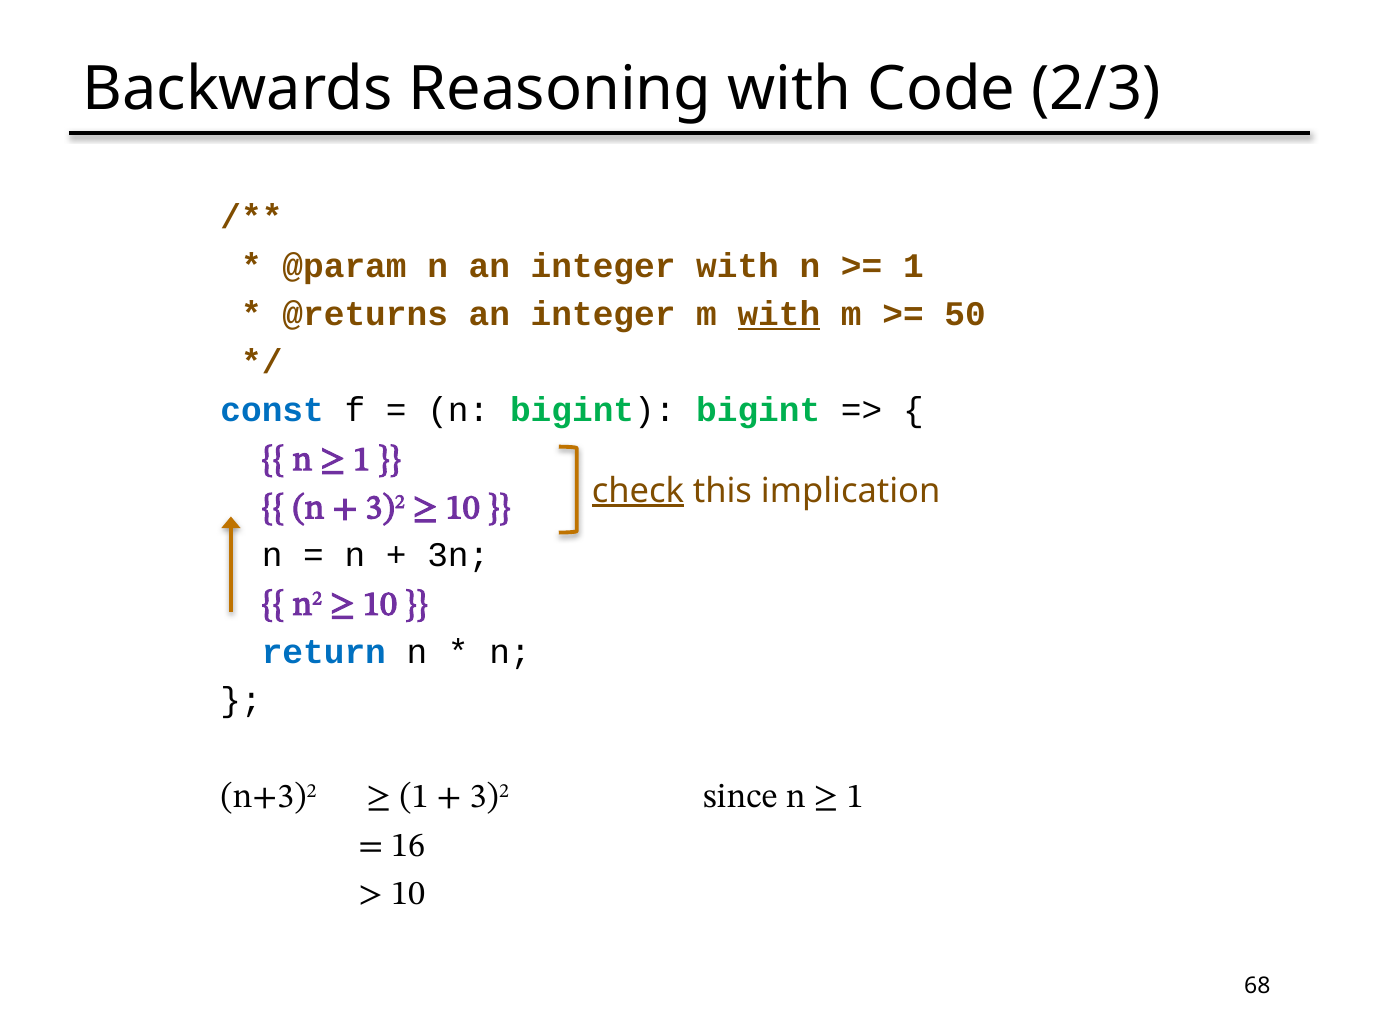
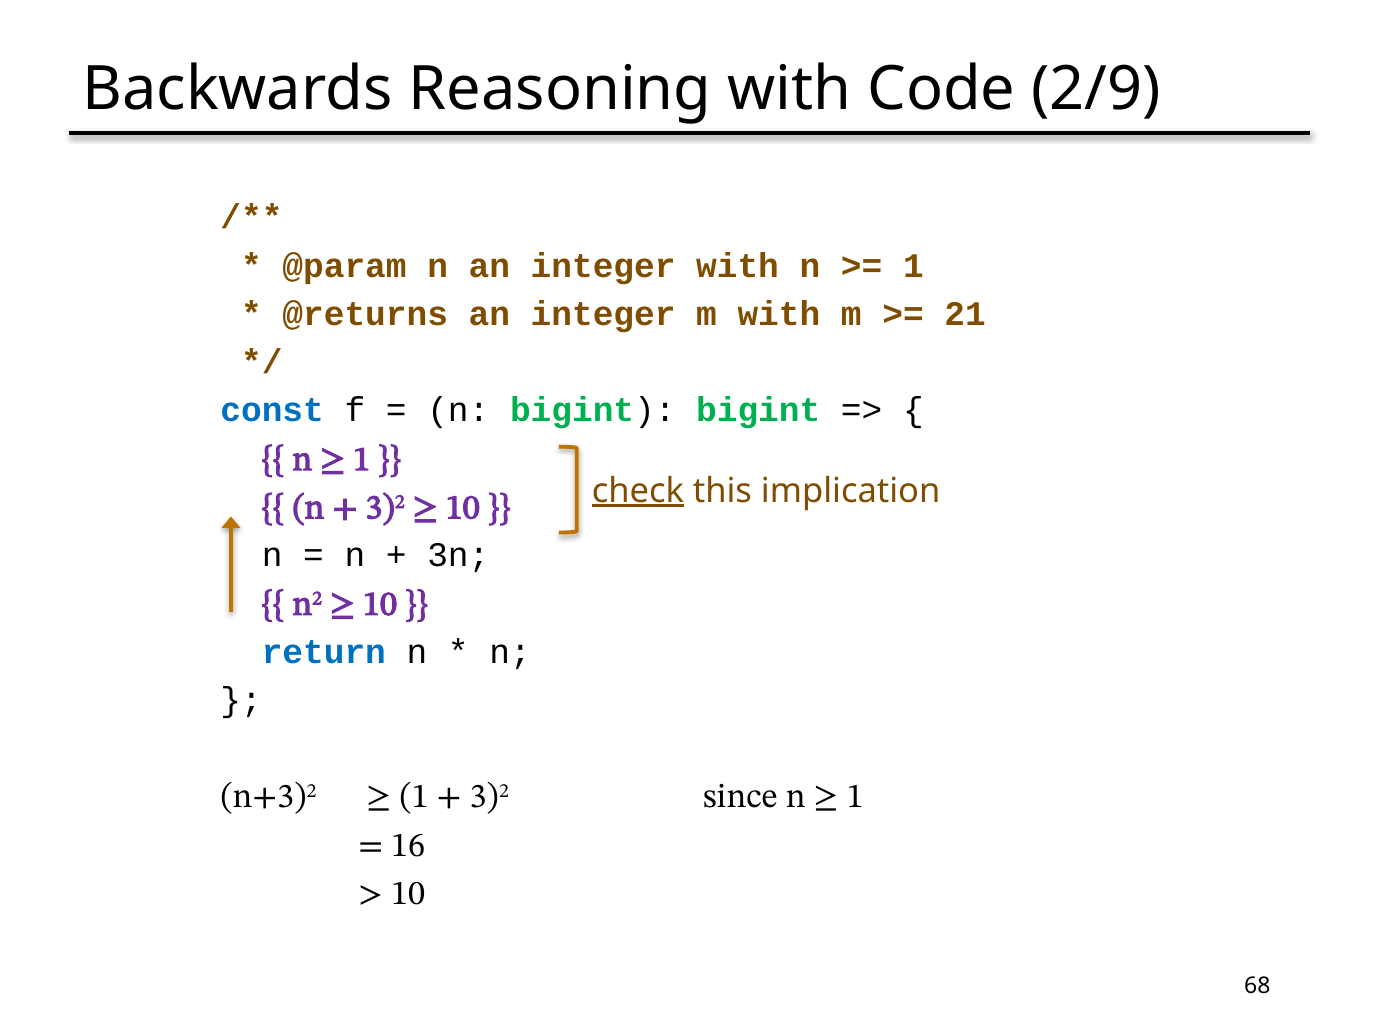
2/3: 2/3 -> 2/9 (1096, 89)
with underline: present -> none (779, 314)
50: 50 -> 21 (965, 314)
